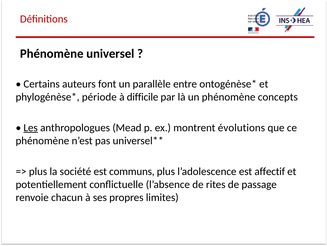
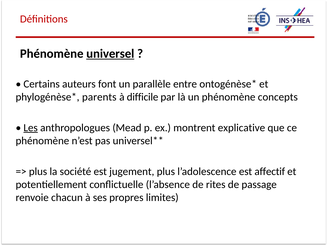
universel underline: none -> present (110, 54)
période: période -> parents (99, 97)
évolutions: évolutions -> explicative (241, 127)
communs: communs -> jugement (132, 171)
